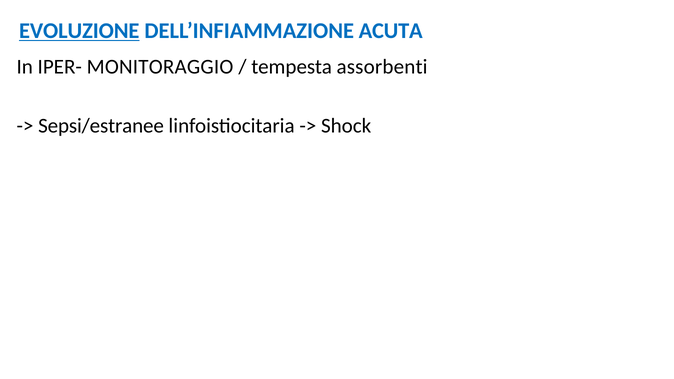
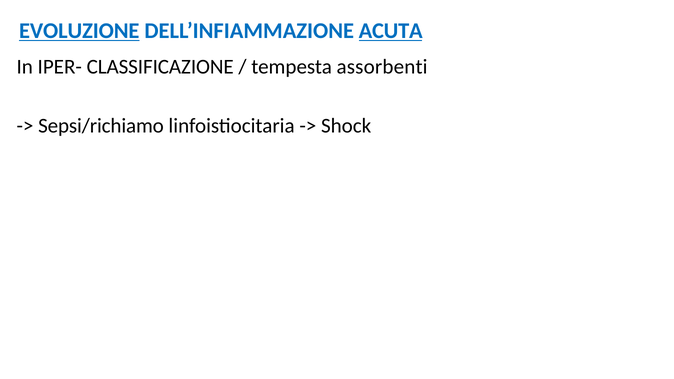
ACUTA underline: none -> present (391, 31)
MONITORAGGIO: MONITORAGGIO -> CLASSIFICAZIONE (160, 67)
Sepsi/estranee: Sepsi/estranee -> Sepsi/richiamo (101, 126)
